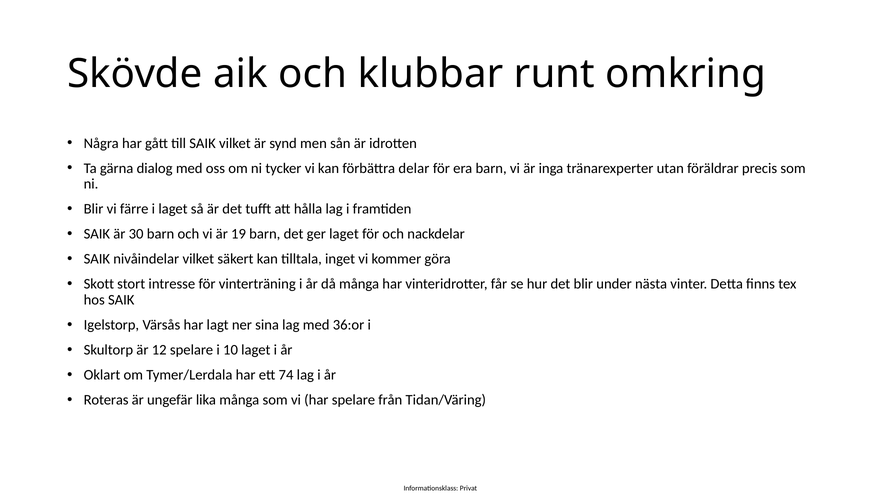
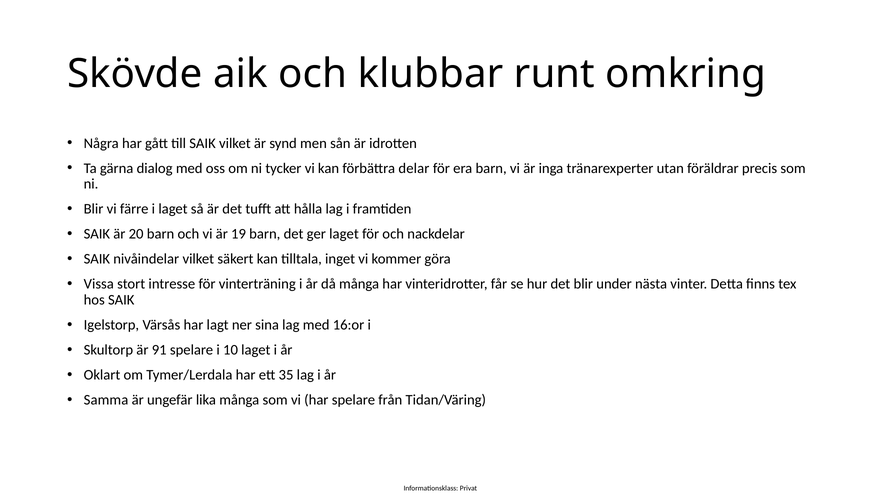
30: 30 -> 20 (136, 234)
Skott: Skott -> Vissa (99, 284)
36:or: 36:or -> 16:or (349, 325)
12: 12 -> 91 (159, 350)
74: 74 -> 35 (286, 375)
Roteras: Roteras -> Samma (106, 400)
